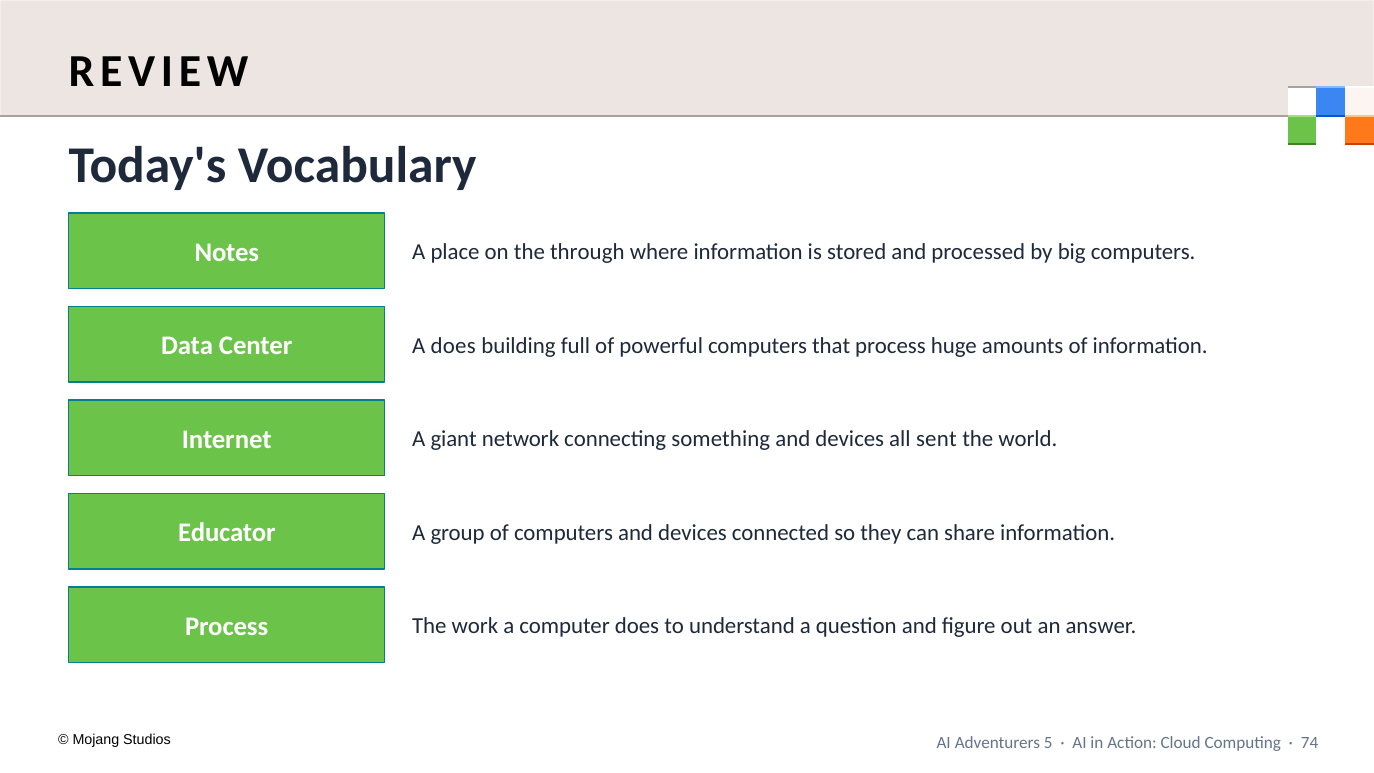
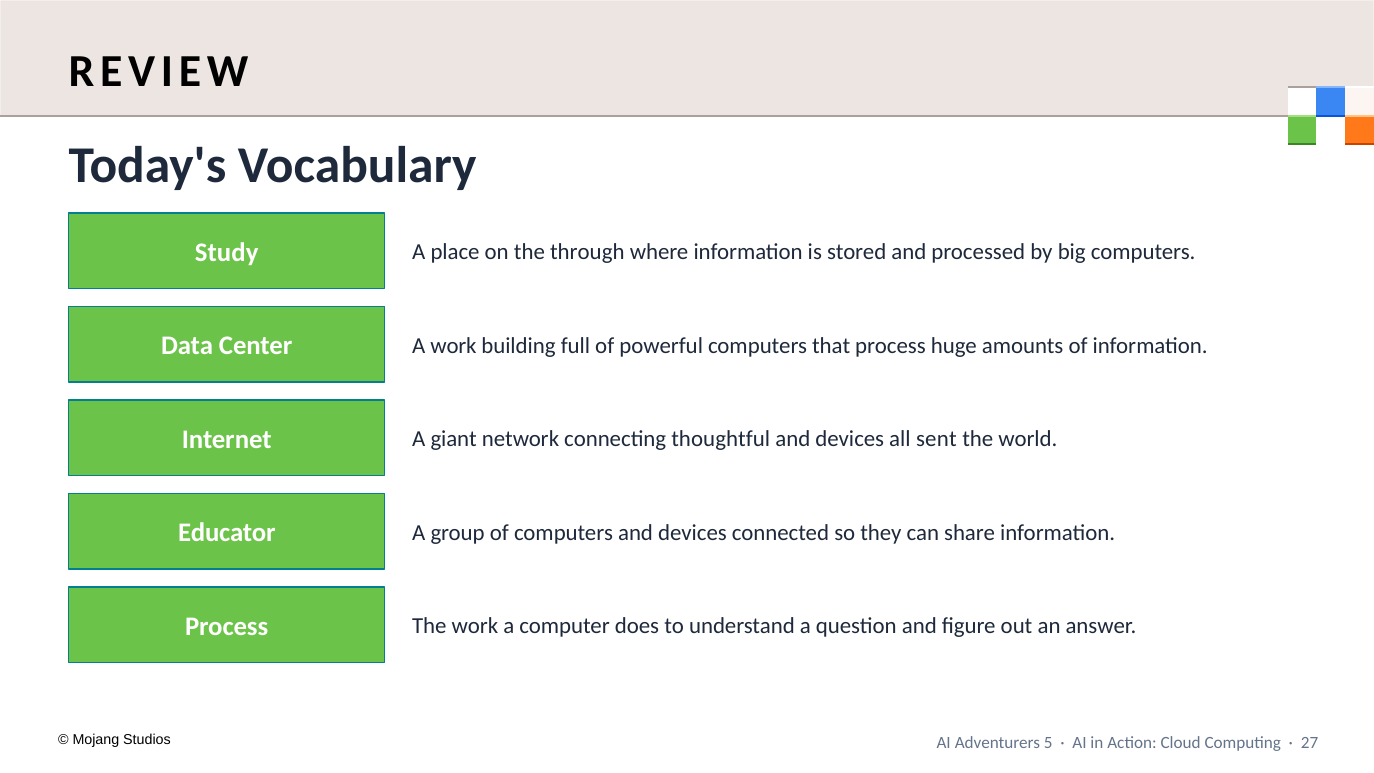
Notes: Notes -> Study (227, 253)
A does: does -> work (453, 346)
something: something -> thoughtful (721, 439)
74: 74 -> 27 (1310, 743)
